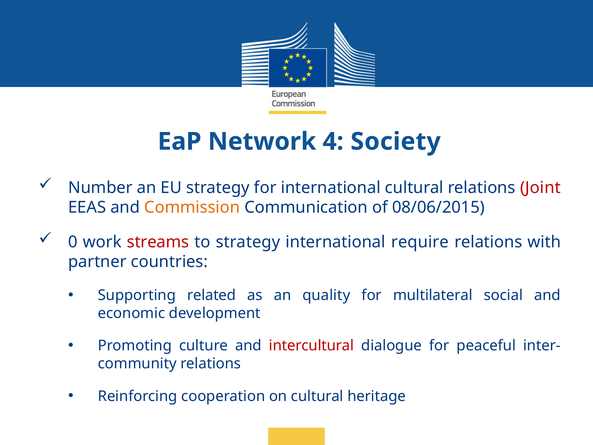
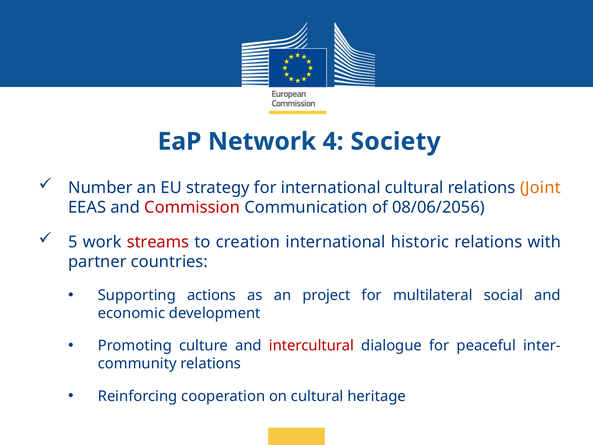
Joint colour: red -> orange (540, 188)
Commission colour: orange -> red (192, 207)
08/06/2015: 08/06/2015 -> 08/06/2056 (438, 207)
0: 0 -> 5 (73, 242)
to strategy: strategy -> creation (248, 242)
require: require -> historic (420, 242)
related: related -> actions (212, 295)
quality: quality -> project (326, 295)
